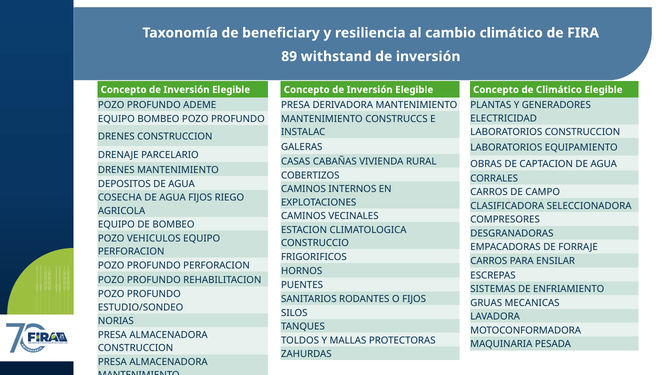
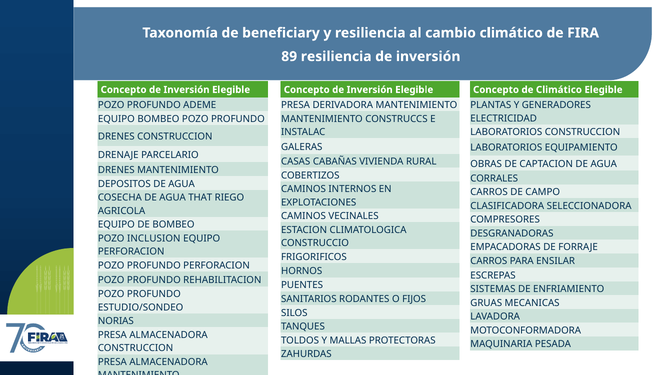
89 withstand: withstand -> resiliencia (336, 56)
AGUA FIJOS: FIJOS -> THAT (200, 197)
VEHICULOS: VEHICULOS -> INCLUSION (154, 238)
